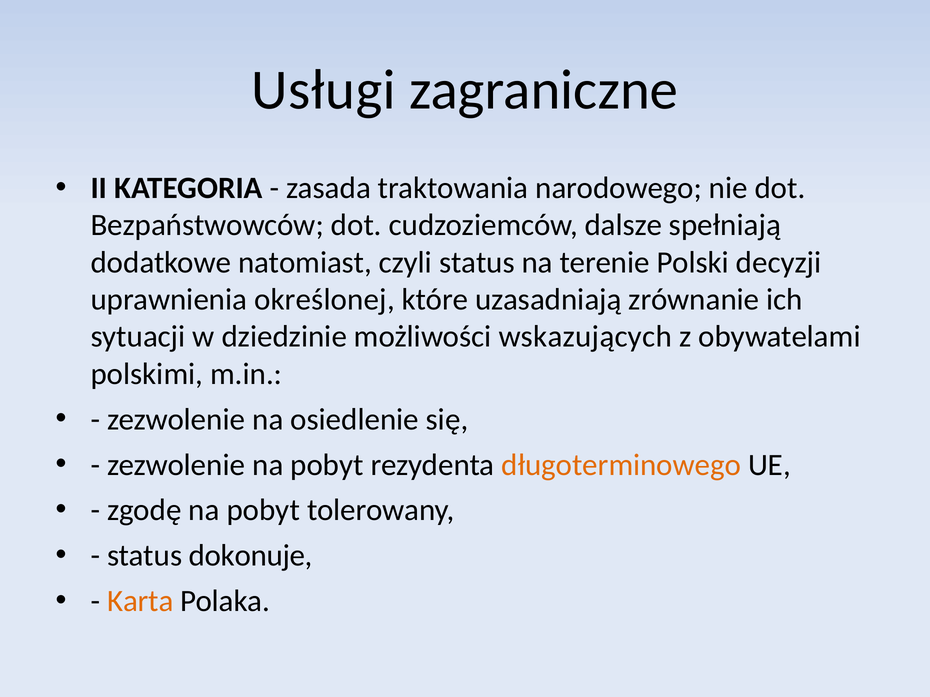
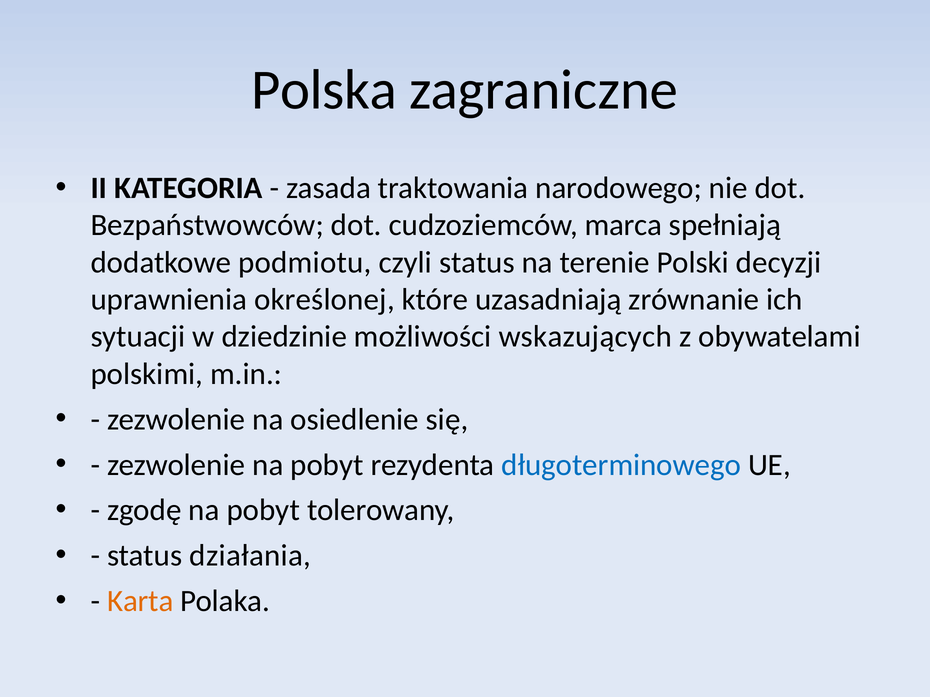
Usługi: Usługi -> Polska (324, 90)
dalsze: dalsze -> marca (623, 225)
natomiast: natomiast -> podmiotu (305, 263)
długoterminowego colour: orange -> blue (621, 465)
dokonuje: dokonuje -> działania (250, 556)
